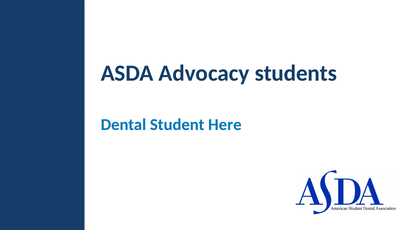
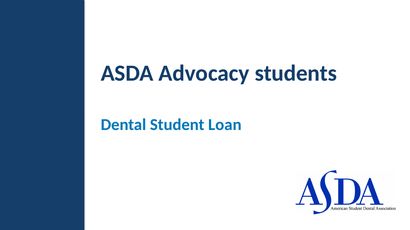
Here: Here -> Loan (225, 125)
